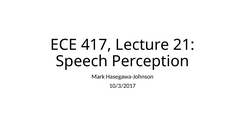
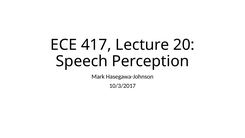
21: 21 -> 20 (184, 45)
